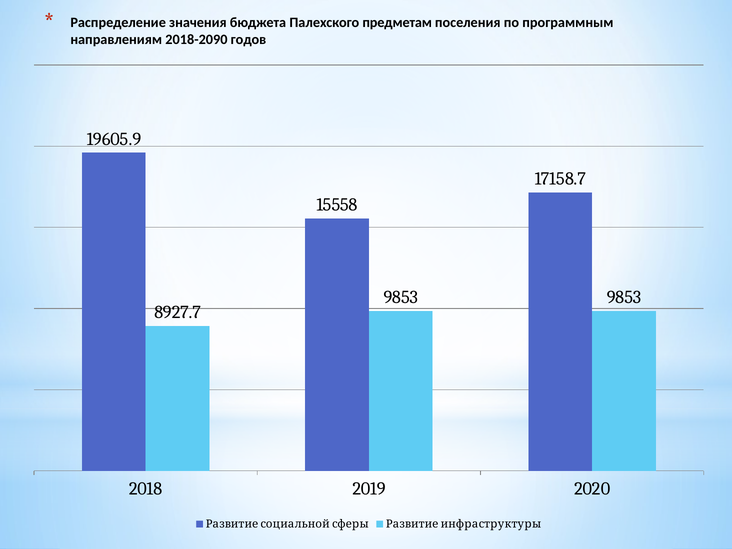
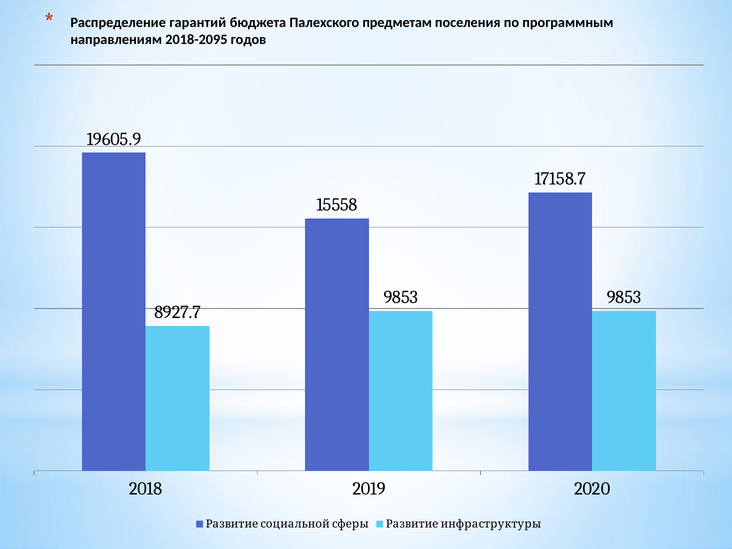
значения: значения -> гарантий (198, 23)
2018-2090: 2018-2090 -> 2018-2095 (196, 40)
